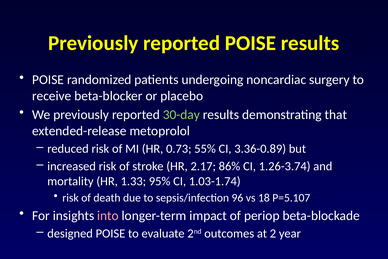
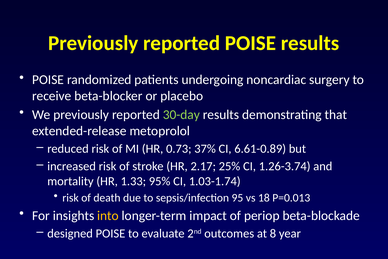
55%: 55% -> 37% (205, 149)
3.36-0.89: 3.36-0.89 -> 6.61-0.89 (260, 149)
86%: 86% -> 25% (230, 166)
96: 96 -> 95 (237, 198)
P=5.107: P=5.107 -> P=0.013 (291, 198)
into colour: pink -> yellow (108, 215)
2: 2 -> 8 (273, 233)
